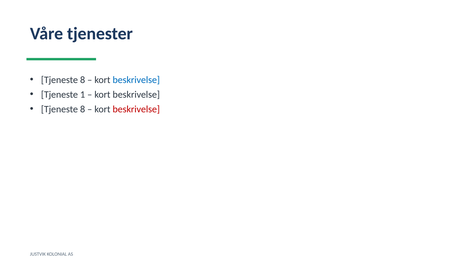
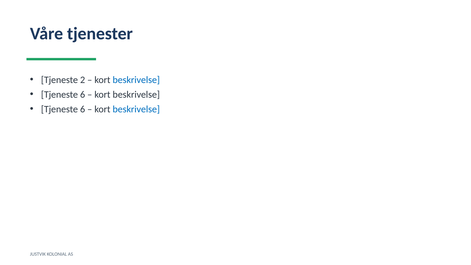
8: 8 -> 2 (83, 80)
1: 1 -> 6 (83, 95)
8: 8 -> 6 (83, 109)
beskrivelse colour: red -> blue (136, 109)
